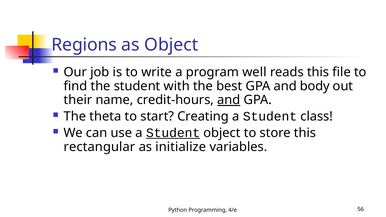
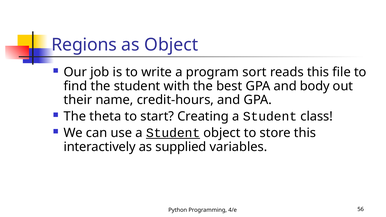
well: well -> sort (254, 72)
and underline: present -> none (229, 100)
rectangular: rectangular -> interactively (100, 147)
initialize: initialize -> supplied (181, 147)
